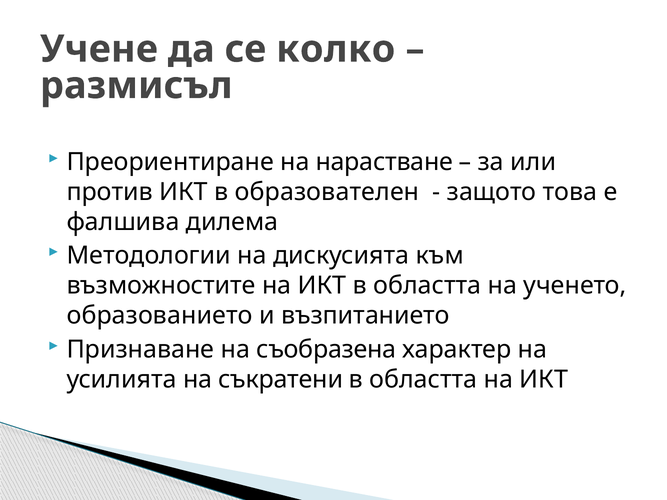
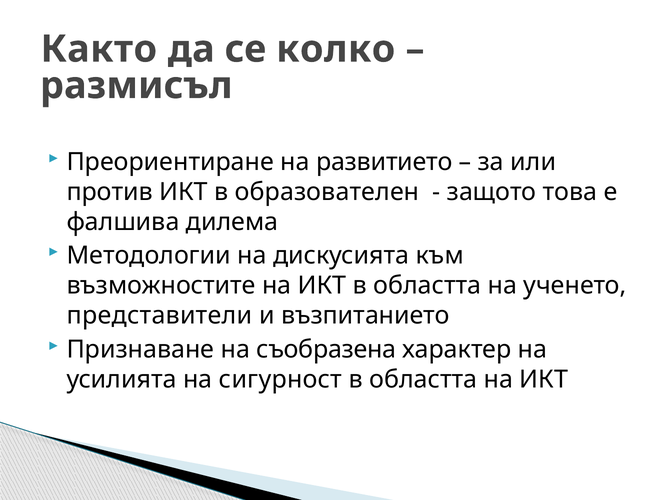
Учене: Учене -> Както (99, 49)
нарастване: нарастване -> развитието (384, 162)
образованието: образованието -> представители (160, 316)
съкратени: съкратени -> сигурност (280, 380)
